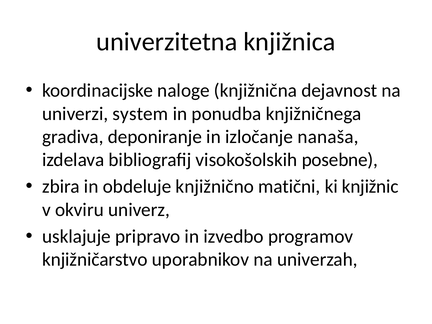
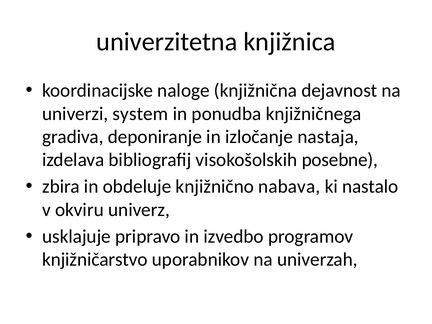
nanaša: nanaša -> nastaja (328, 137)
matični: matični -> nabava (289, 187)
knjižnic: knjižnic -> nastalo (370, 187)
